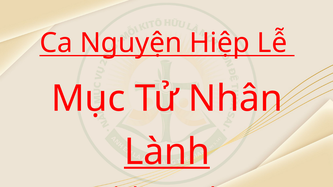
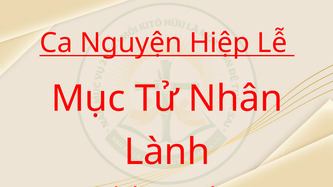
Lành underline: present -> none (167, 152)
